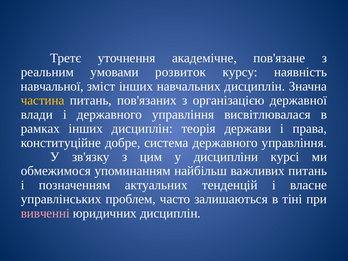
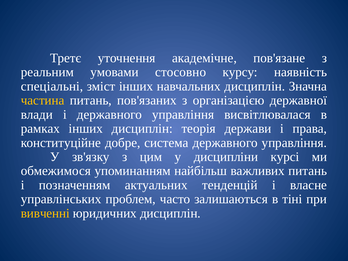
розвиток: розвиток -> стосовно (181, 72)
навчальної: навчальної -> спеціальні (52, 86)
вивченні colour: pink -> yellow (45, 213)
